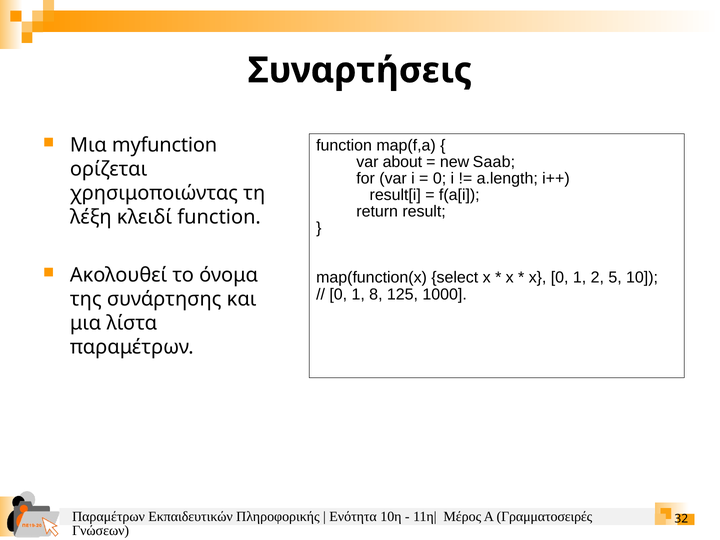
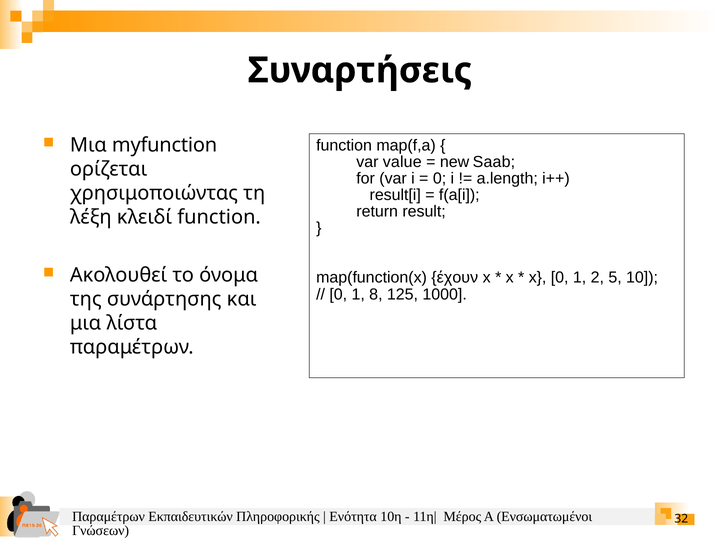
about: about -> value (402, 162)
select: select -> έχουν (455, 278)
Γραμματοσειρές: Γραμματοσειρές -> Ενσωματωμένοι (544, 517)
